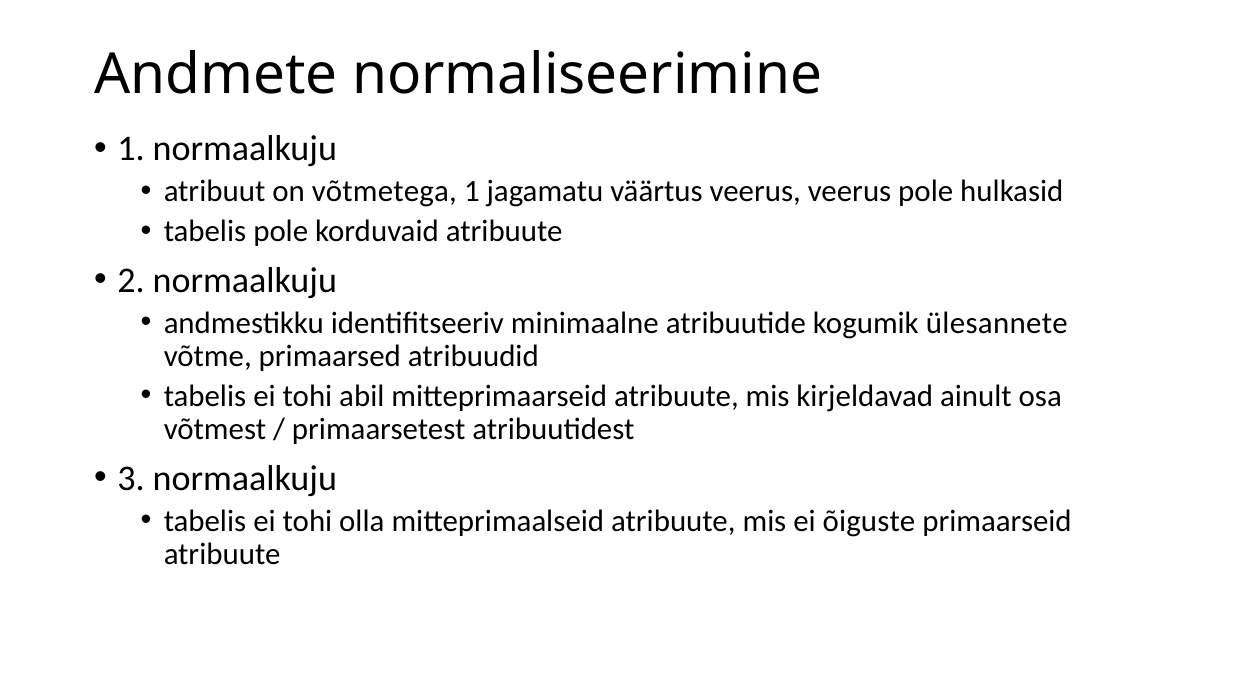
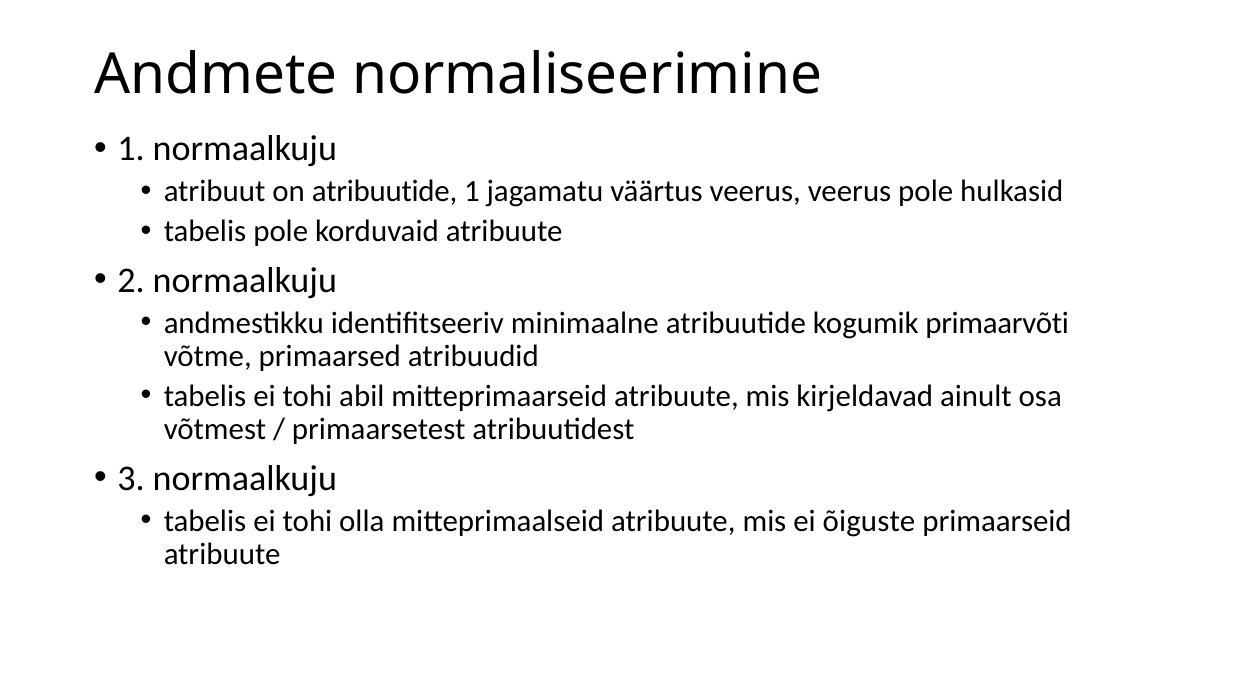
on võtmetega: võtmetega -> atribuutide (385, 192)
ülesannete: ülesannete -> primaarvõti (997, 323)
